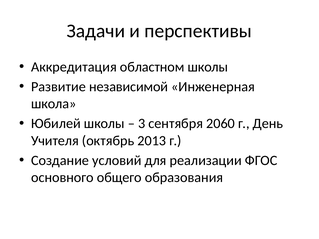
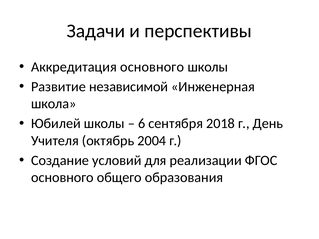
Аккредитация областном: областном -> основного (152, 67)
3: 3 -> 6 (142, 124)
2060: 2060 -> 2018 (221, 124)
2013: 2013 -> 2004 (152, 141)
